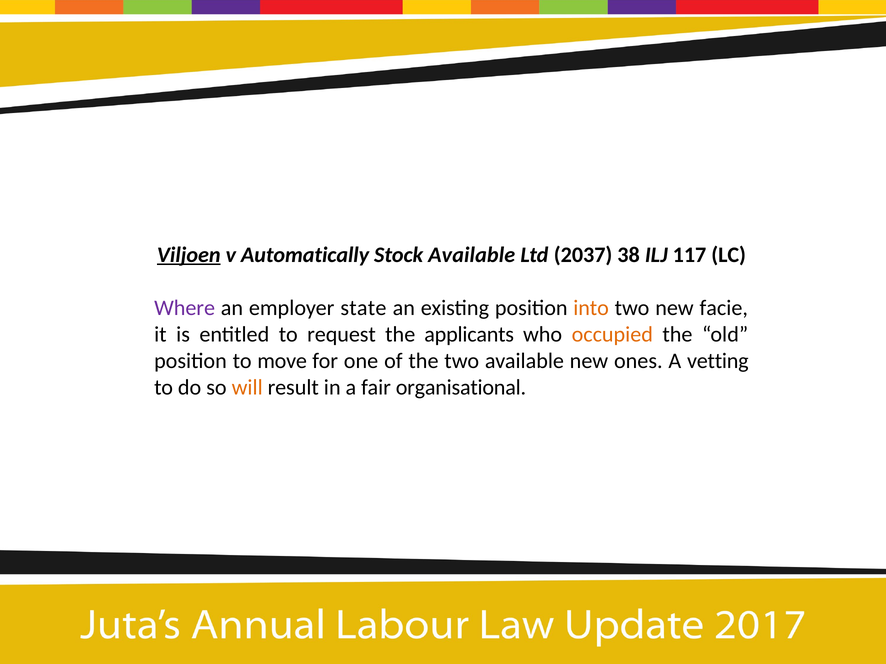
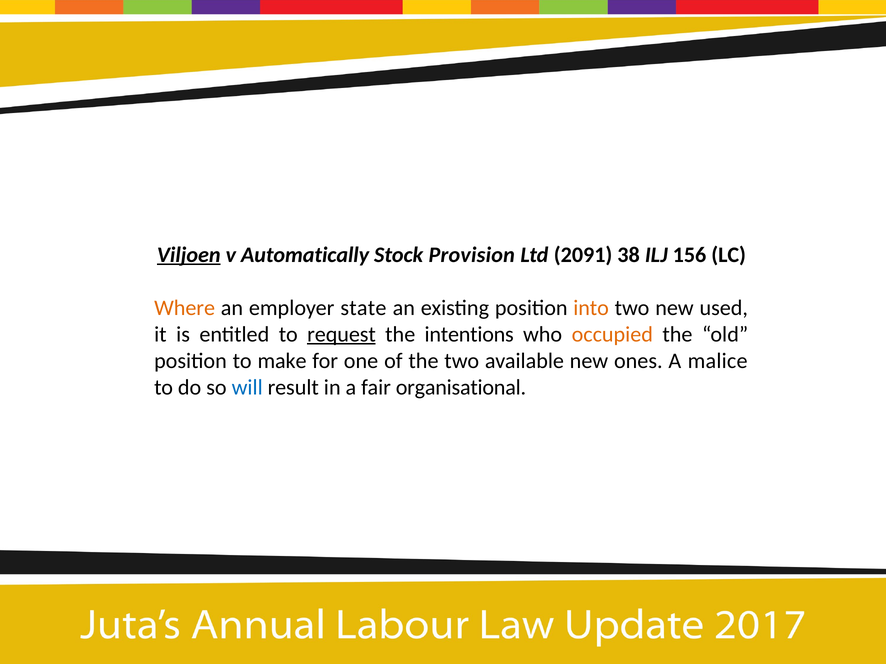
Stock Available: Available -> Provision (472, 255)
2037: 2037 -> 2091 (583, 255)
117: 117 -> 156 (689, 255)
Where colour: purple -> orange (185, 308)
facie: facie -> used (724, 308)
request underline: none -> present (342, 335)
applicants: applicants -> intentions (469, 335)
move: move -> make (282, 361)
vetting: vetting -> malice (718, 361)
will colour: orange -> blue (247, 388)
